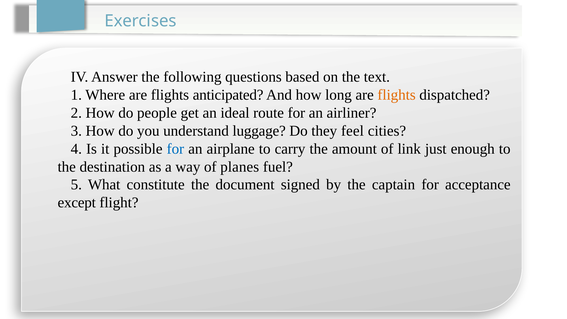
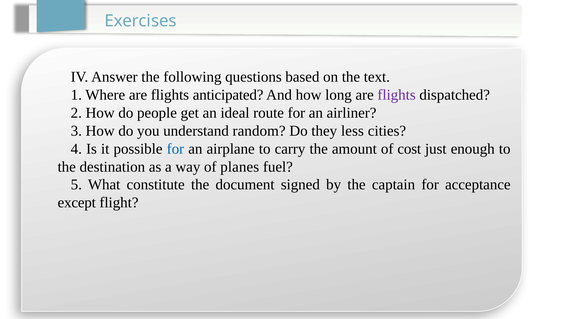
flights colour: orange -> purple (397, 95)
luggage: luggage -> random (259, 131)
feel: feel -> less (352, 131)
link: link -> cost (409, 149)
